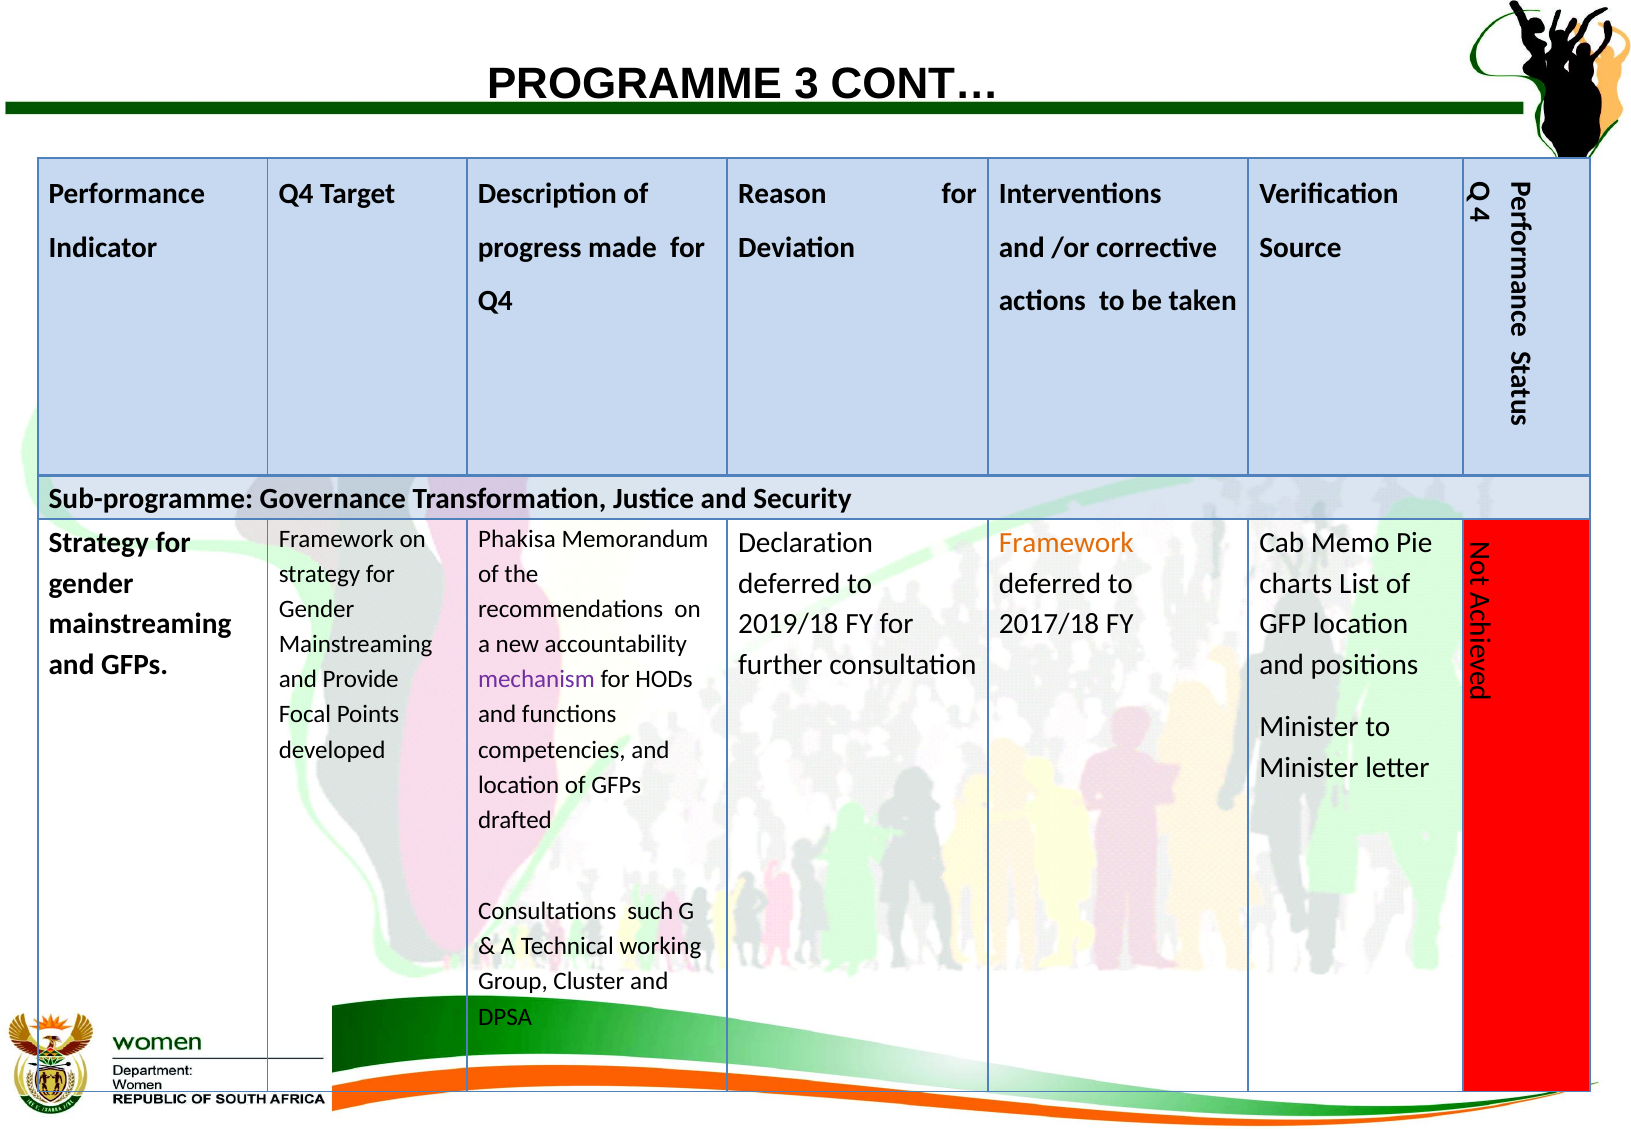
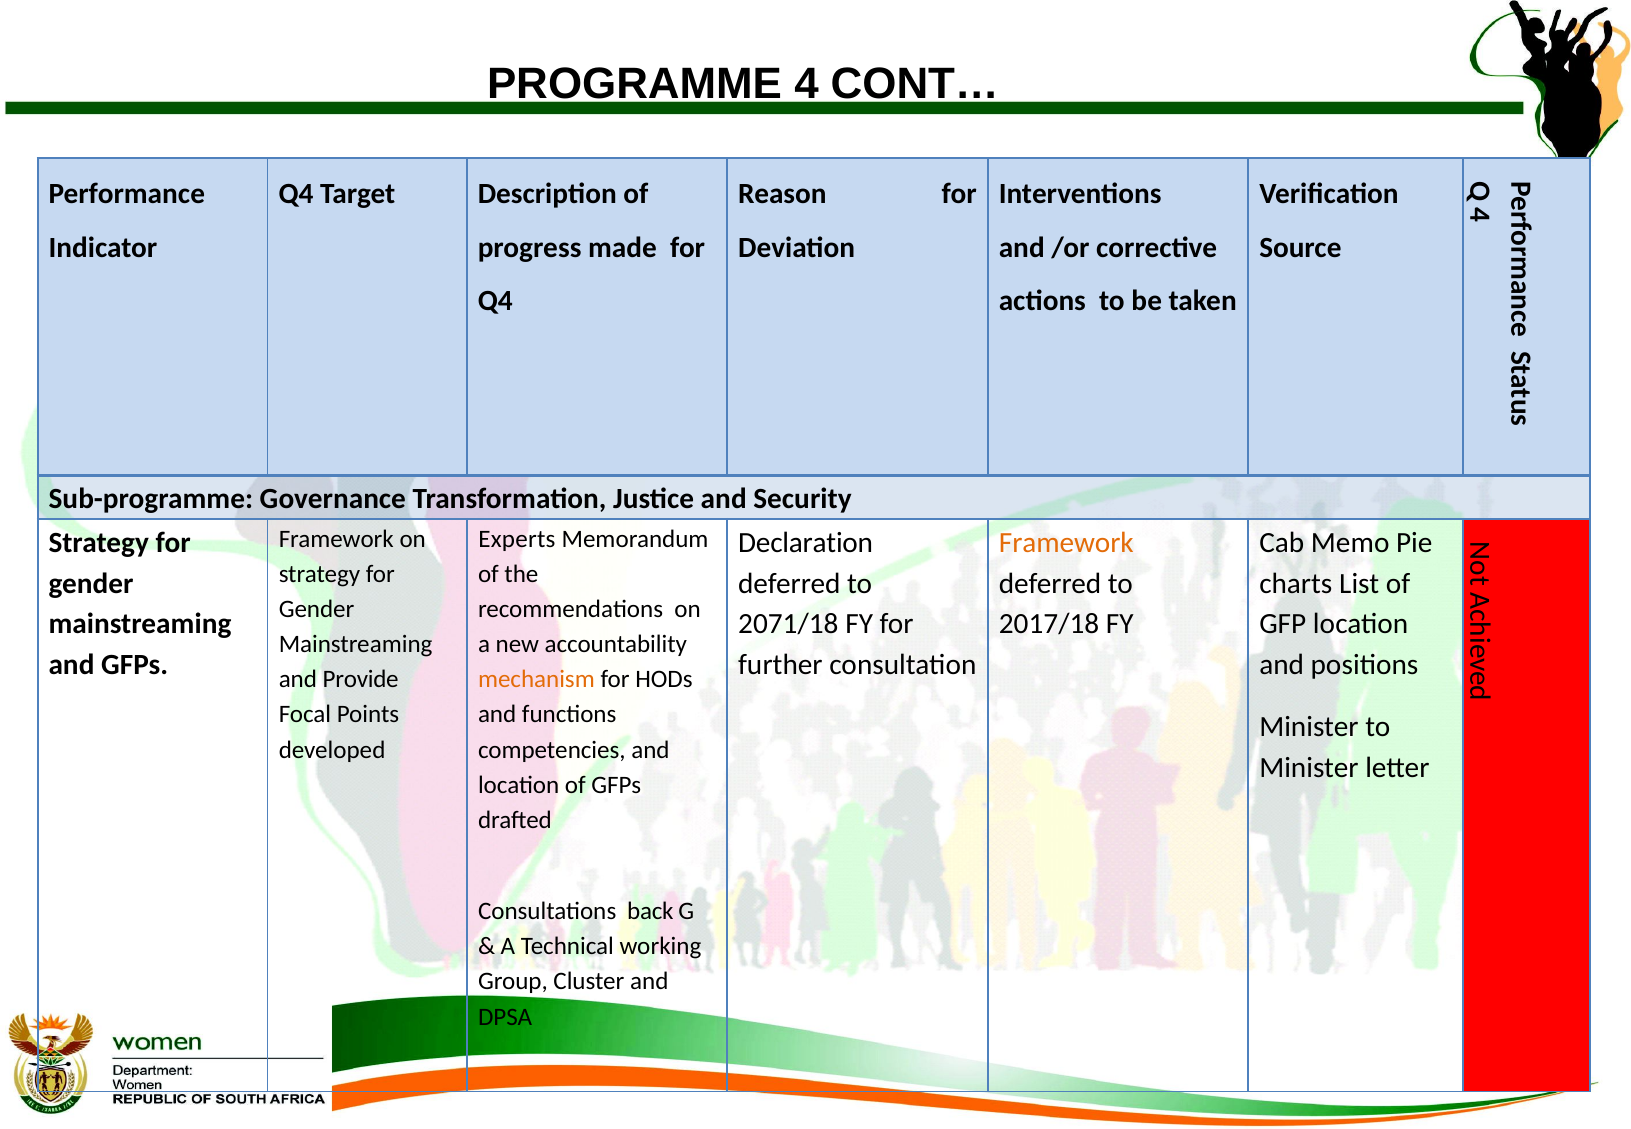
PROGRAMME 3: 3 -> 4 (807, 84)
Phakisa: Phakisa -> Experts (517, 539)
2019/18: 2019/18 -> 2071/18 (788, 624)
mechanism colour: purple -> orange (536, 680)
such: such -> back (650, 911)
